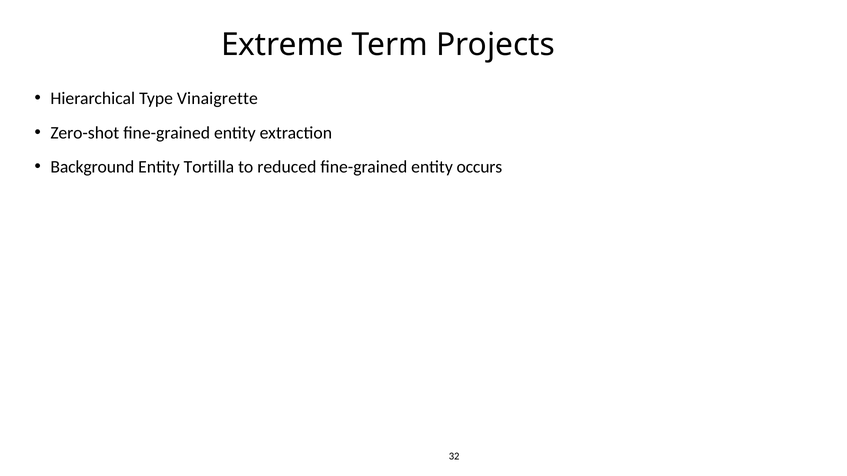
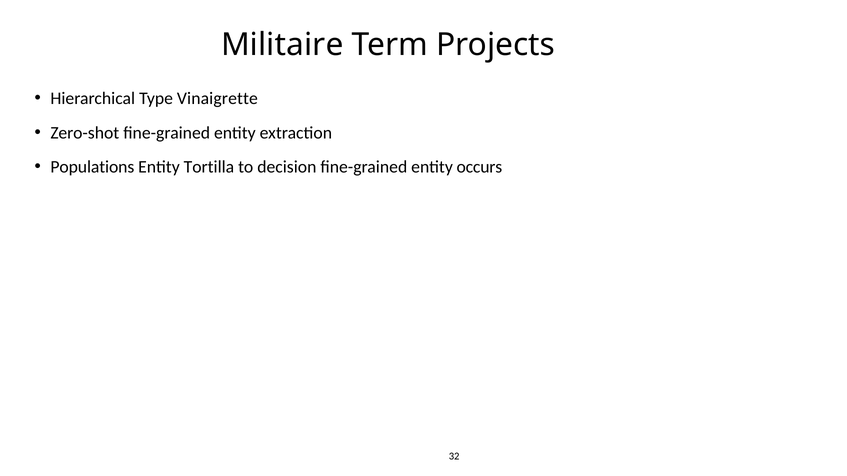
Extreme: Extreme -> Militaire (282, 45)
Background: Background -> Populations (92, 167)
reduced: reduced -> decision (287, 167)
